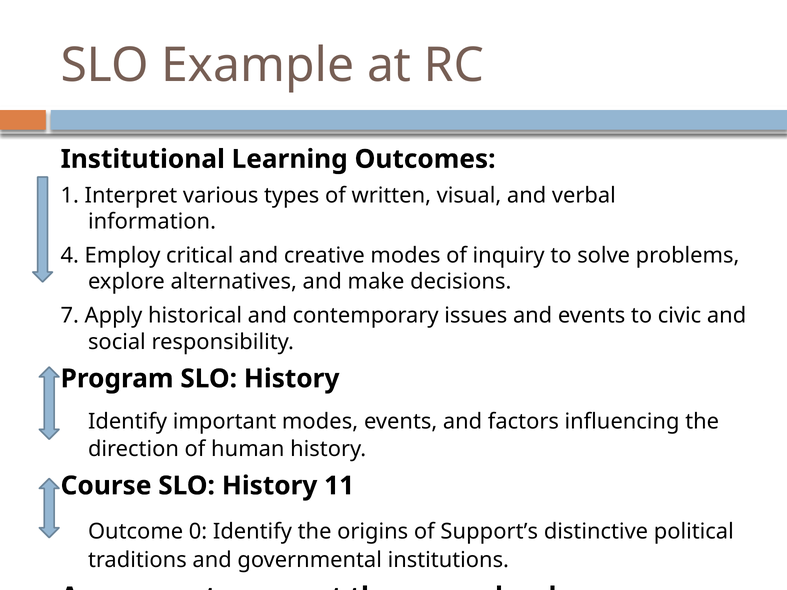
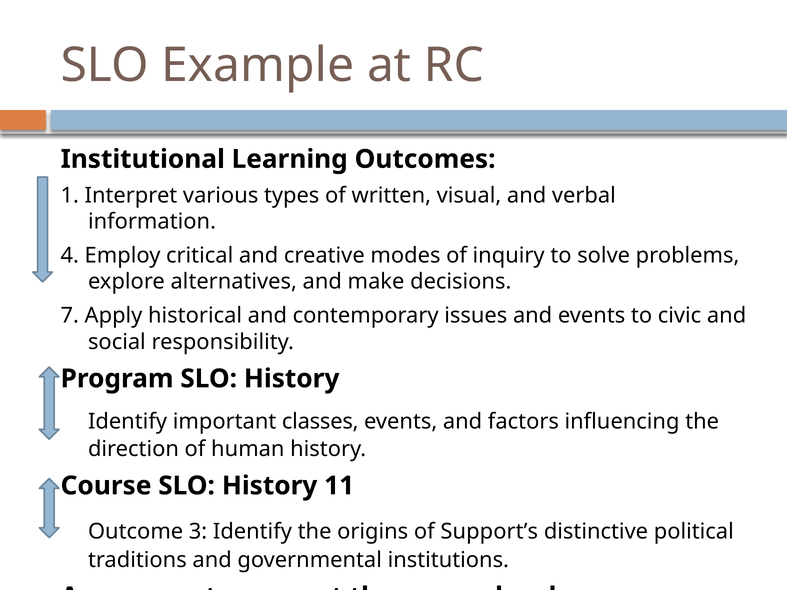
important modes: modes -> classes (320, 422)
0: 0 -> 3 (198, 532)
